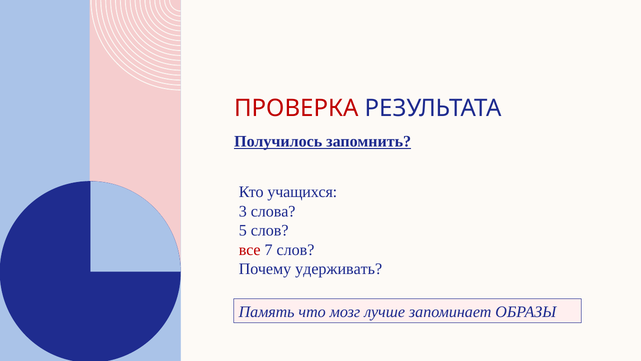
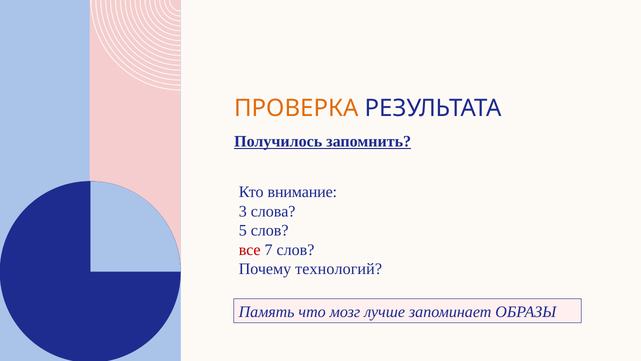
ПРОВЕРКА colour: red -> orange (296, 108)
учащихся: учащихся -> внимание (302, 192)
удерживать: удерживать -> технологий (339, 269)
